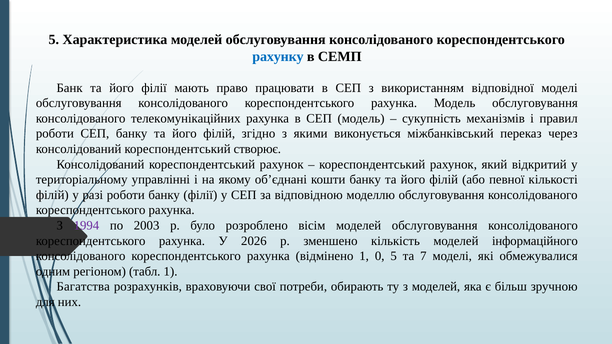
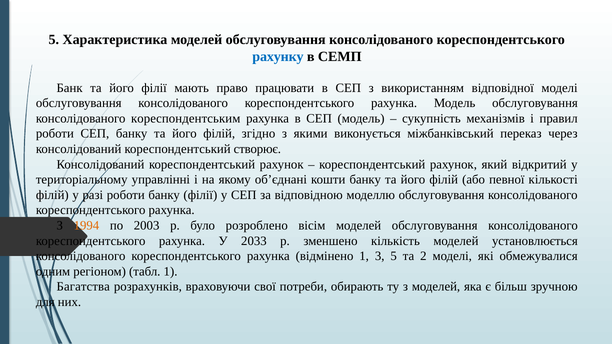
телекомунікаційних: телекомунікаційних -> кореспондентським (186, 119)
1994 colour: purple -> orange (86, 226)
2026: 2026 -> 2033 (254, 241)
інформаційного: інформаційного -> установлюється (535, 241)
0: 0 -> 3 (380, 256)
7: 7 -> 2 (423, 256)
